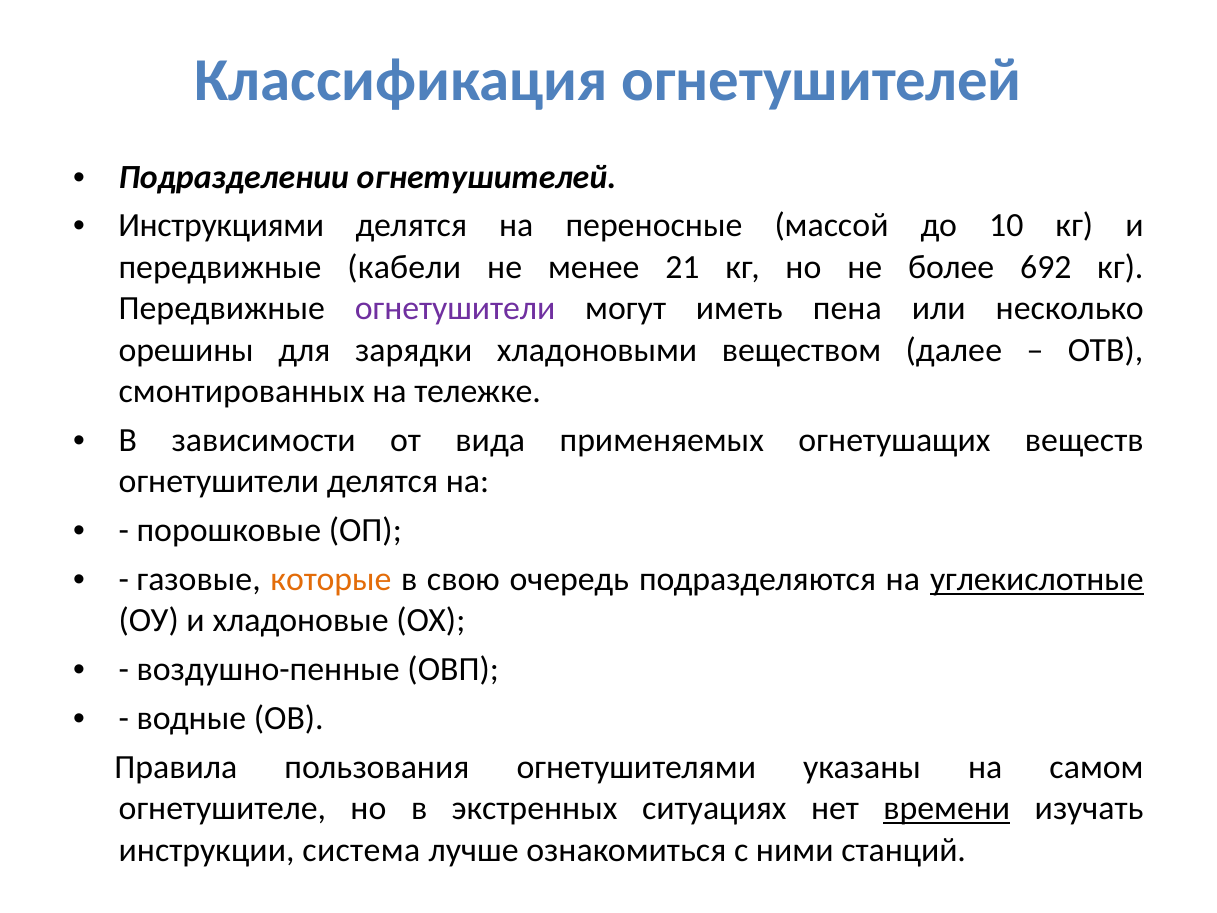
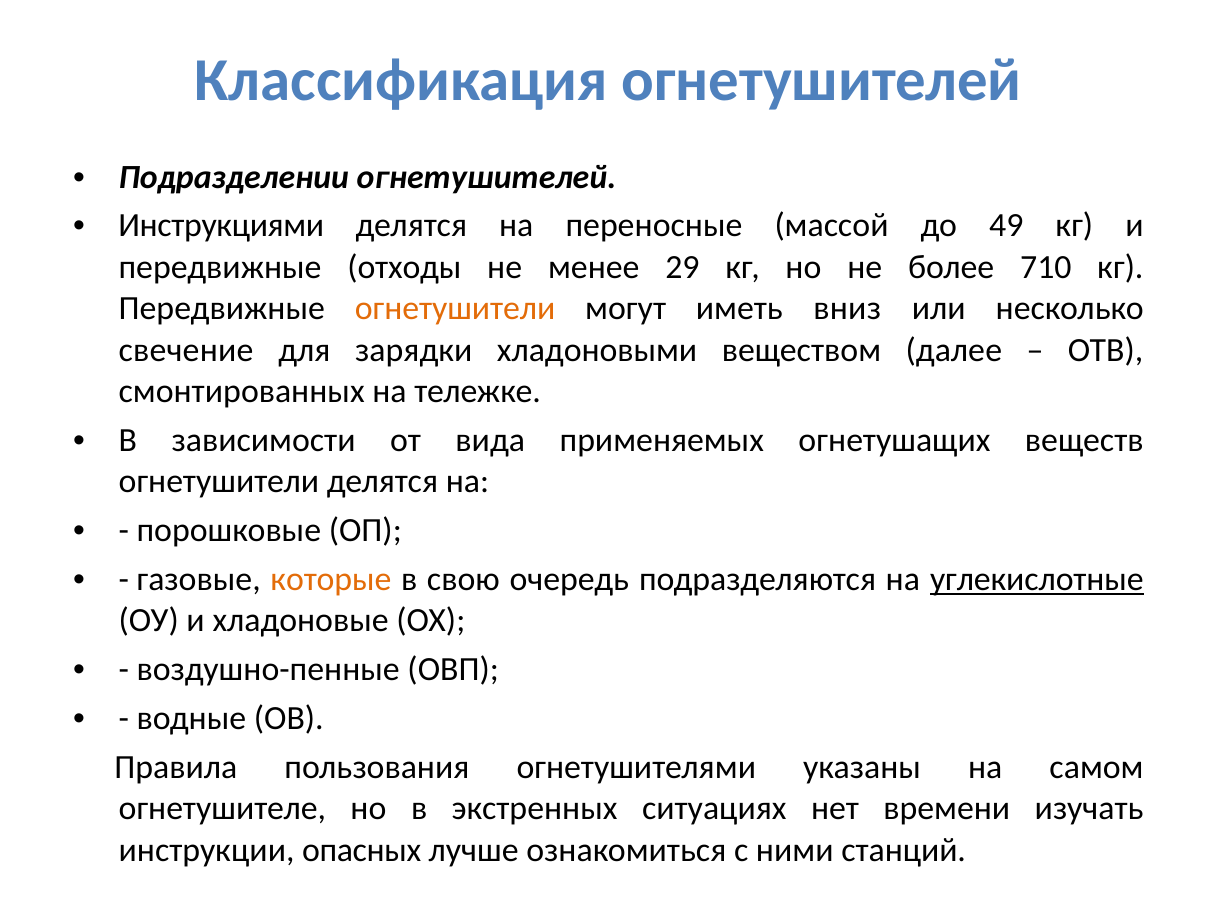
10: 10 -> 49 (1006, 226)
кабели: кабели -> отходы (404, 267)
21: 21 -> 29 (682, 267)
692: 692 -> 710 (1046, 267)
огнетушители colour: purple -> orange (455, 308)
пена: пена -> вниз (847, 308)
орешины: орешины -> свечение (186, 350)
времени underline: present -> none (947, 808)
система: система -> опасных (362, 850)
